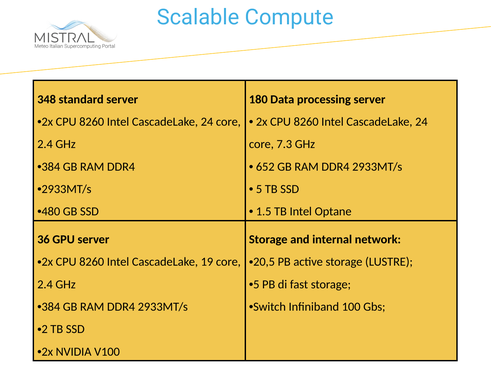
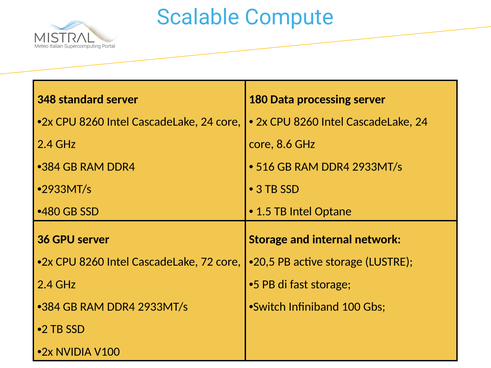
7.3: 7.3 -> 8.6 (284, 144)
652: 652 -> 516 (265, 167)
5: 5 -> 3 (259, 189)
19: 19 -> 72 (207, 262)
